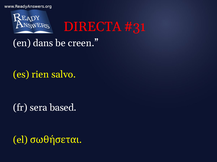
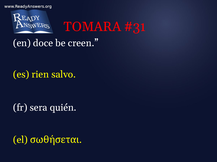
DIRECTA: DIRECTA -> TOMARA (92, 27)
dans: dans -> doce (43, 43)
based: based -> quién (63, 108)
